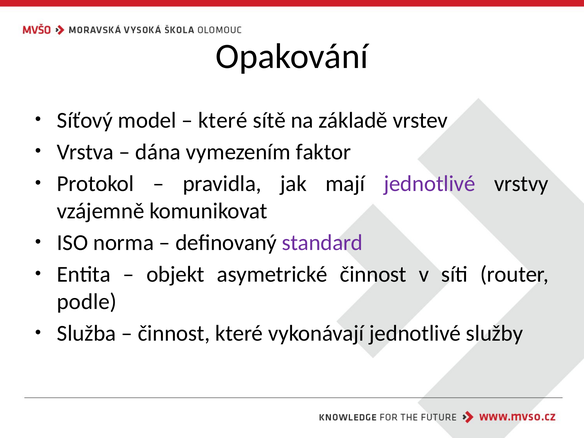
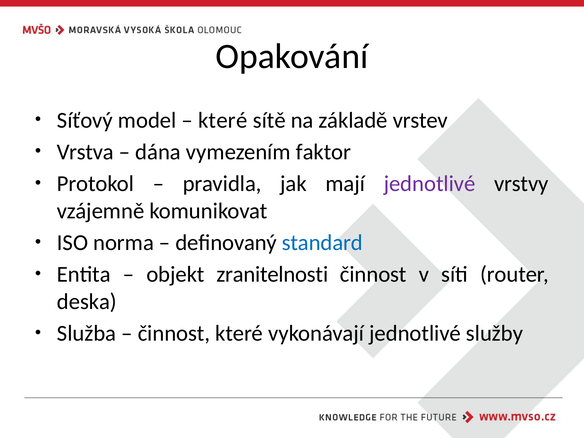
standard colour: purple -> blue (322, 243)
asymetrické: asymetrické -> zranitelnosti (272, 275)
podle: podle -> deska (87, 302)
